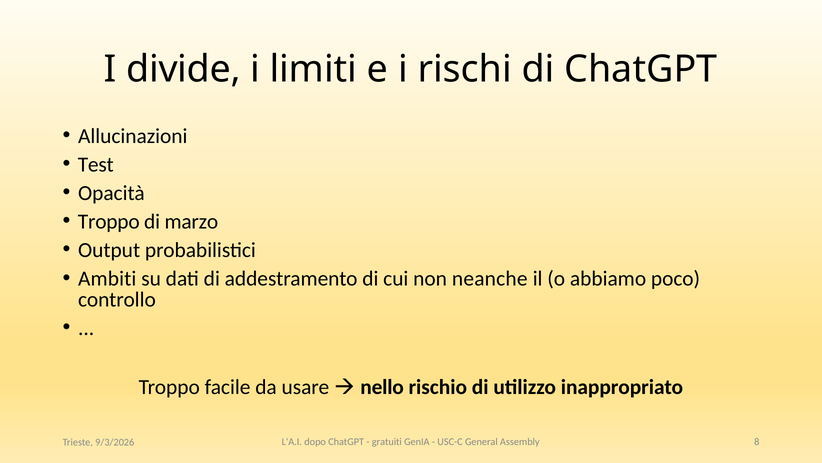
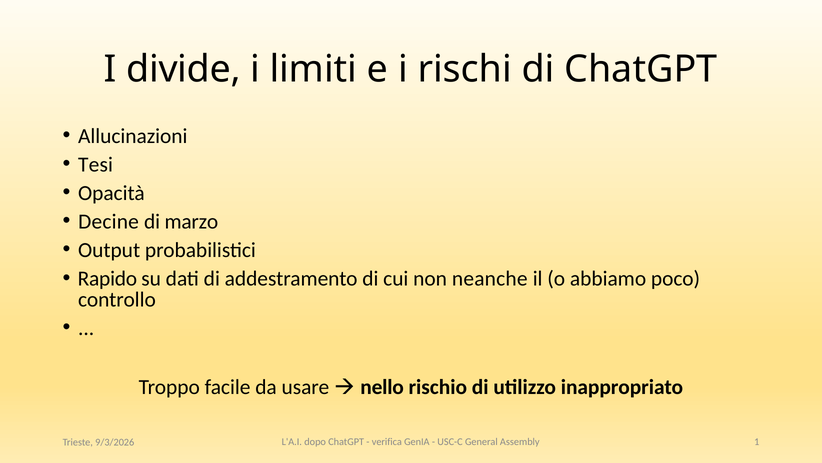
Test: Test -> Tesi (96, 164)
Troppo: Troppo -> Decine (109, 221)
Ambiti: Ambiti -> Rapido (107, 278)
gratuiti: gratuiti -> verifica (387, 441)
8: 8 -> 1 (757, 441)
